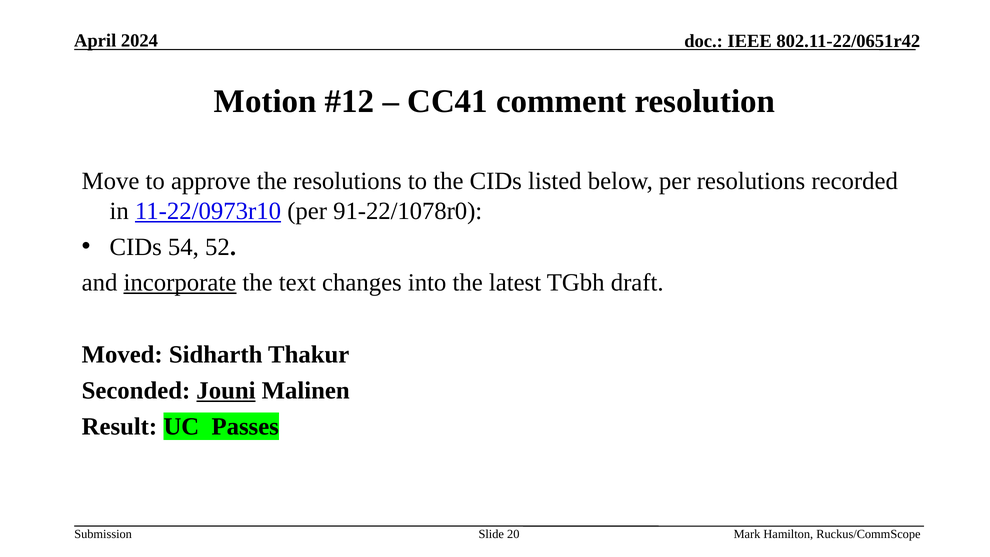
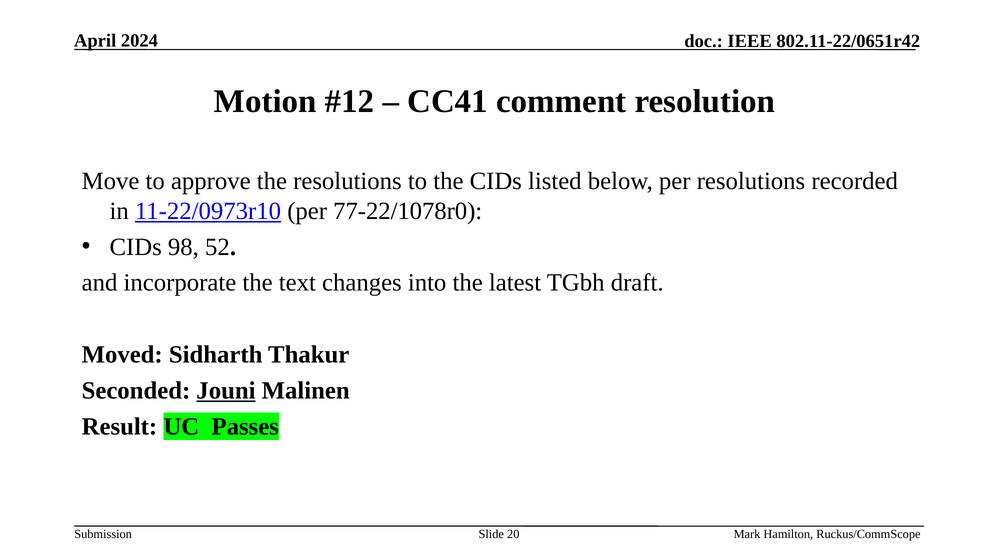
91-22/1078r0: 91-22/1078r0 -> 77-22/1078r0 (408, 211)
54: 54 -> 98 (183, 247)
incorporate underline: present -> none (180, 283)
